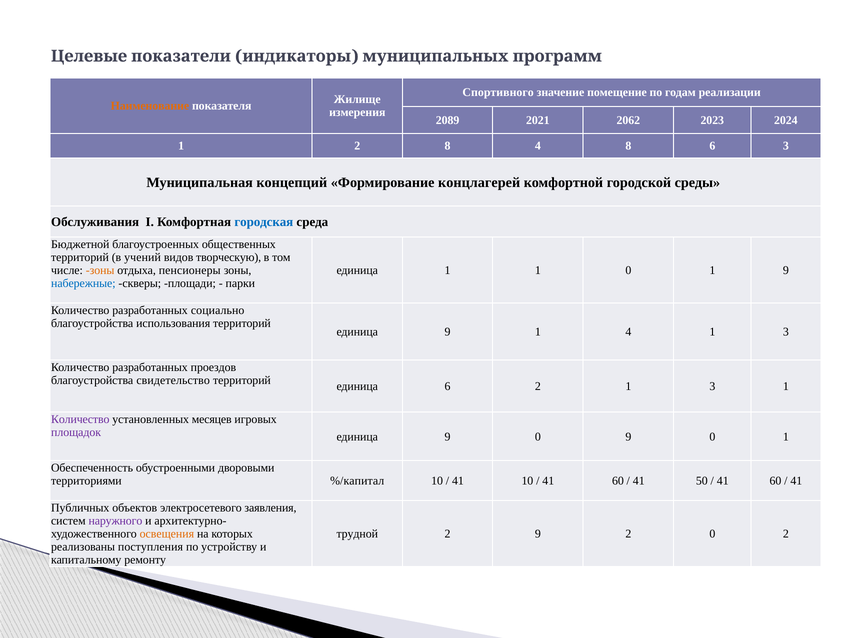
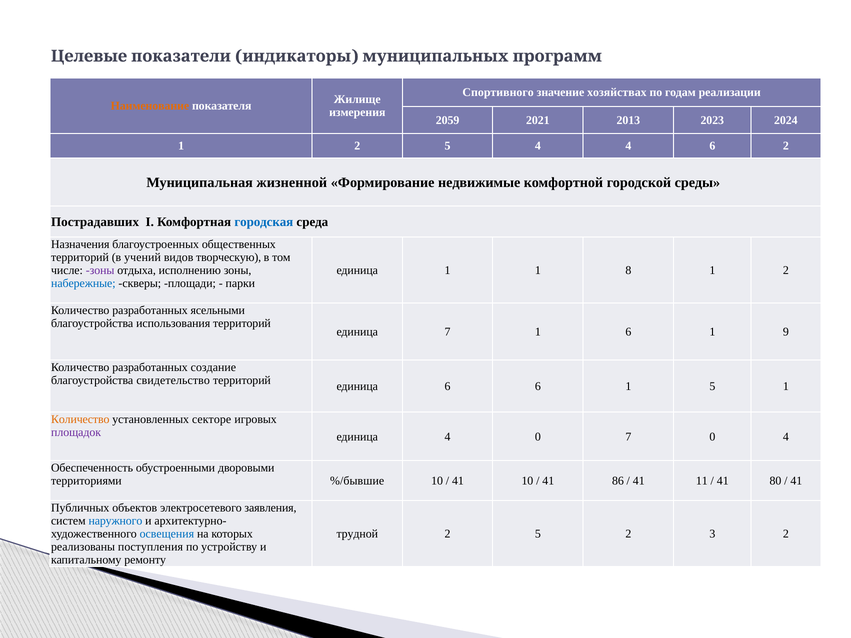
помещение: помещение -> хозяйствах (617, 93)
2089: 2089 -> 2059 (448, 120)
2062: 2062 -> 2013 (628, 120)
1 2 8: 8 -> 5 (448, 146)
4 8: 8 -> 4 (628, 146)
6 3: 3 -> 2 (786, 146)
концепций: концепций -> жизненной (292, 183)
концлагерей: концлагерей -> недвижимые (479, 183)
Обслуживания: Обслуживания -> Пострадавших (95, 222)
Бюджетной: Бюджетной -> Назначения (80, 245)
зоны colour: orange -> purple (100, 271)
пенсионеры: пенсионеры -> исполнению (190, 271)
1 0: 0 -> 8 (628, 271)
9: 9 -> 2 (786, 271)
социально: социально -> ясельными (218, 311)
9: 9 -> 7 (448, 332)
1 4: 4 -> 6 (628, 332)
3: 3 -> 9 (786, 332)
проездов: проездов -> создание (213, 368)
6 2: 2 -> 6 (538, 387)
3: 3 -> 5 (712, 387)
Количество colour: purple -> orange (80, 419)
месяцев: месяцев -> секторе (212, 419)
9: 9 -> 4 (448, 437)
0 9: 9 -> 7 (628, 437)
1: 1 -> 4 (786, 437)
%/капитал: %/капитал -> %/бывшие (357, 481)
60: 60 -> 86 (618, 481)
50: 50 -> 11 (702, 481)
60: 60 -> 80 (775, 481)
наружного colour: purple -> blue (115, 521)
освещения colour: orange -> blue (167, 534)
9: 9 -> 5 (538, 534)
2 0: 0 -> 3 (712, 534)
